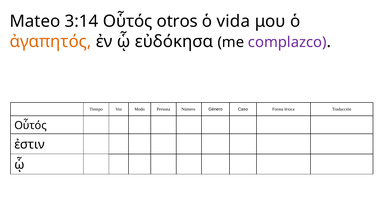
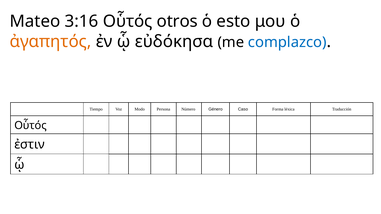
3:14: 3:14 -> 3:16 (82, 21)
vida: vida -> esto (233, 21)
complazco colour: purple -> blue (287, 42)
